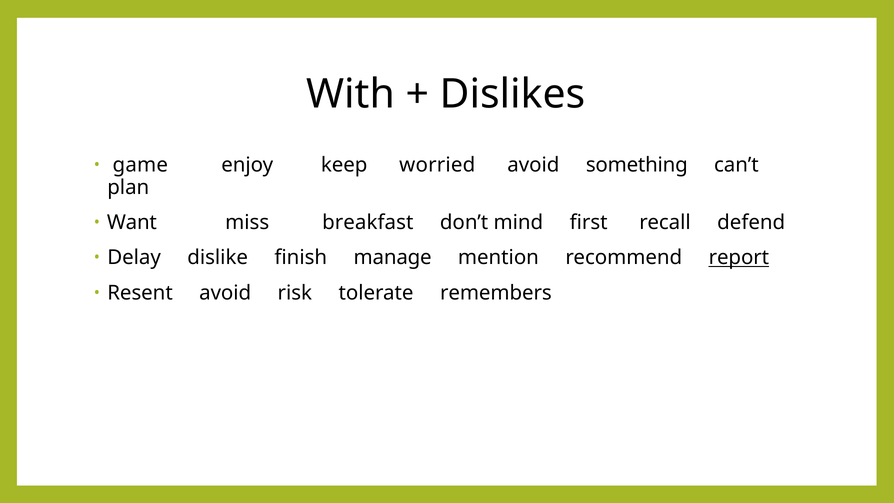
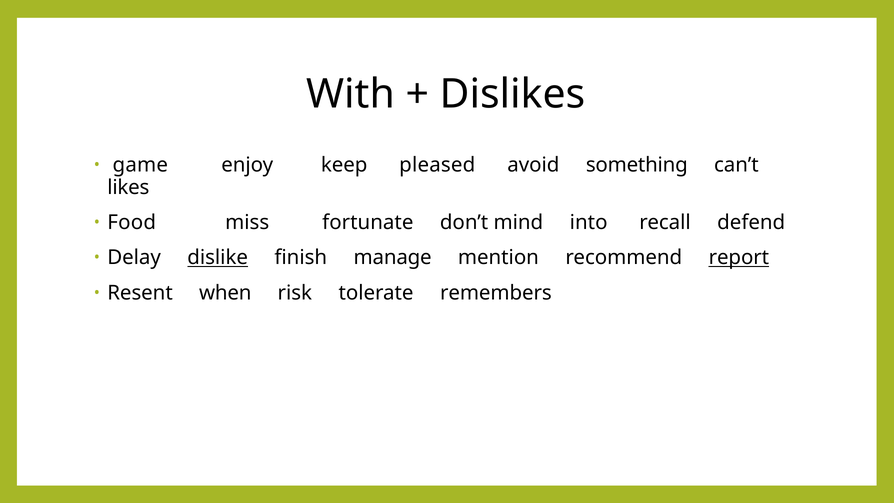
worried: worried -> pleased (437, 165)
plan: plan -> likes (128, 187)
Want: Want -> Food (132, 222)
breakfast: breakfast -> fortunate (368, 222)
first: first -> into (589, 222)
dislike underline: none -> present (218, 258)
Resent avoid: avoid -> when (225, 293)
